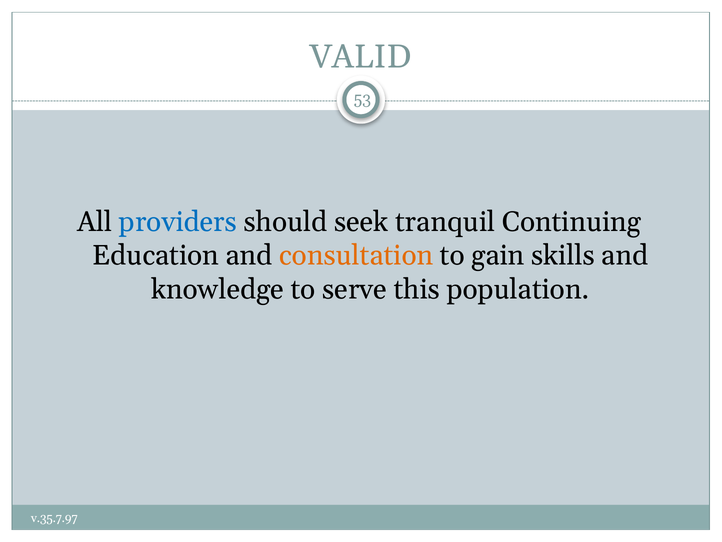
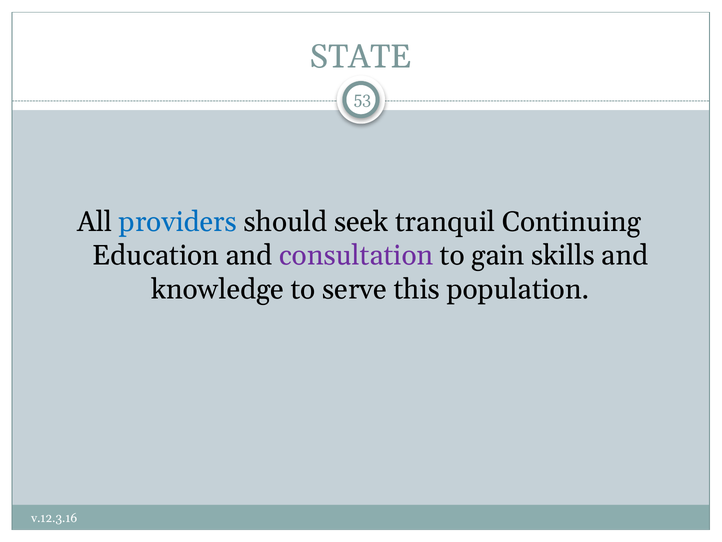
VALID: VALID -> STATE (361, 57)
consultation colour: orange -> purple (356, 255)
v.35.7.97: v.35.7.97 -> v.12.3.16 (54, 518)
